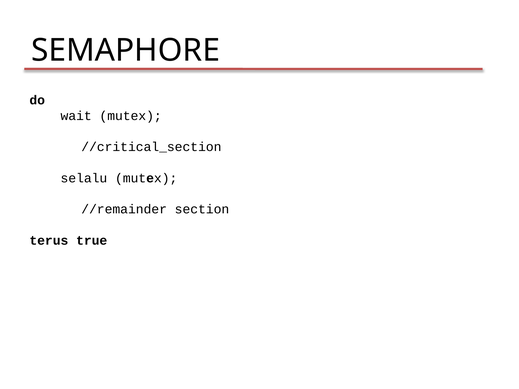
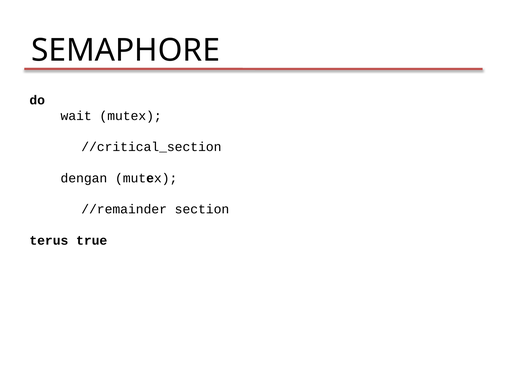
selalu: selalu -> dengan (84, 178)
